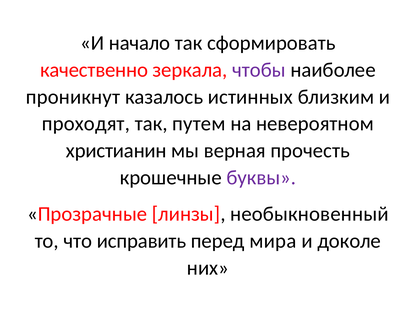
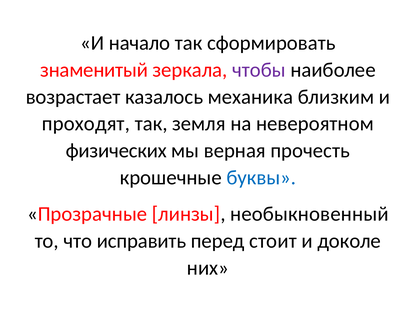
качественно: качественно -> знаменитый (94, 70)
проникнут: проникнут -> возрастает (73, 97)
истинных: истинных -> механика (250, 97)
путем: путем -> земля (199, 124)
христианин: христианин -> физических (116, 151)
буквы colour: purple -> blue (261, 178)
мира: мира -> стоит (273, 241)
